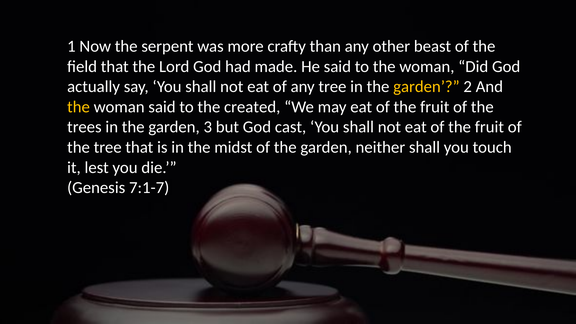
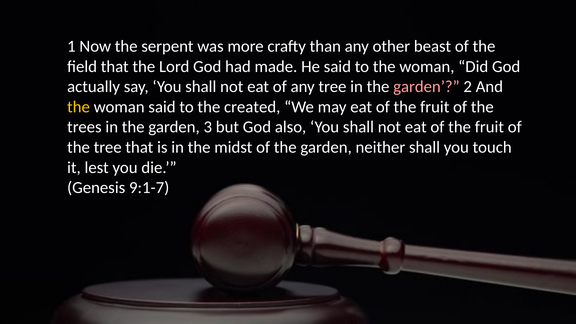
garden colour: yellow -> pink (426, 87)
cast: cast -> also (291, 127)
7:1-7: 7:1-7 -> 9:1-7 (149, 188)
